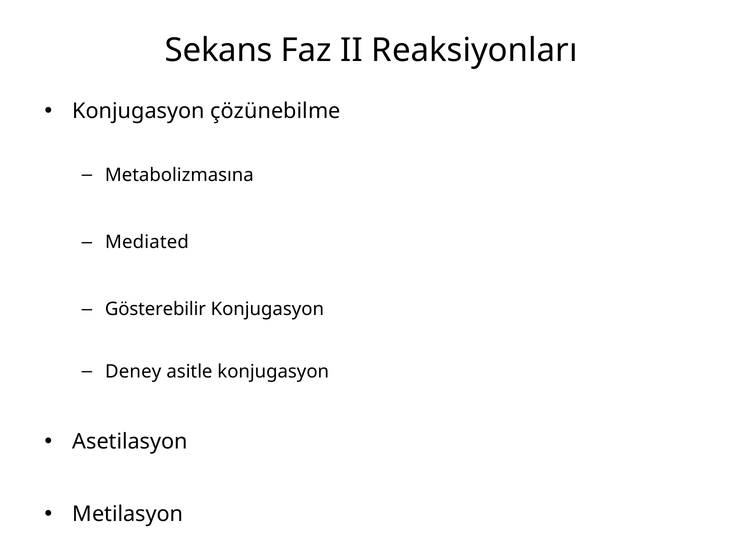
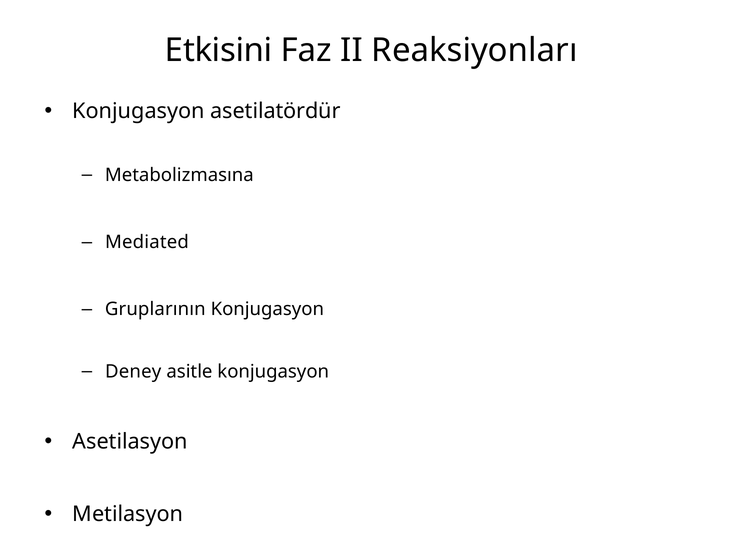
Sekans: Sekans -> Etkisini (219, 50)
çözünebilme: çözünebilme -> asetilatördür (276, 111)
Gösterebilir: Gösterebilir -> Gruplarının (155, 309)
